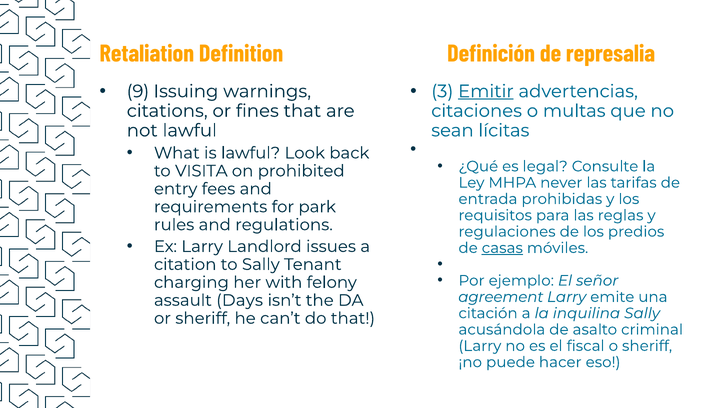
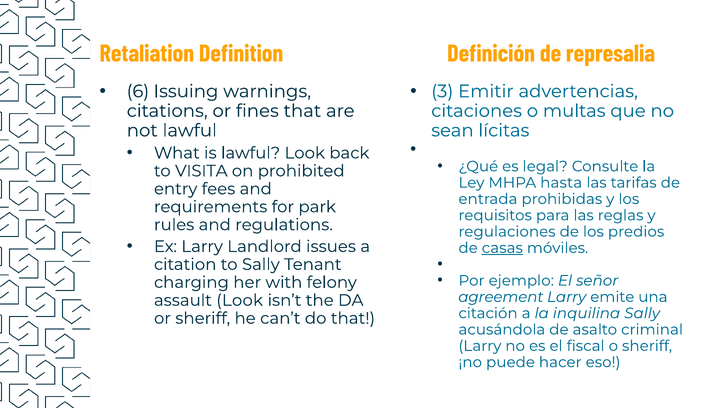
9: 9 -> 6 (138, 91)
Emitir underline: present -> none (486, 91)
never: never -> hasta (561, 183)
assault Days: Days -> Look (240, 300)
